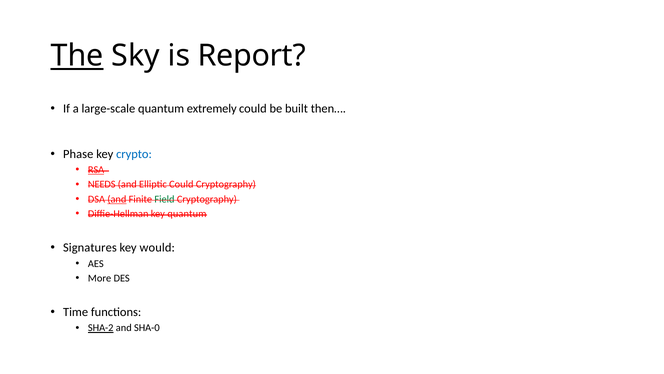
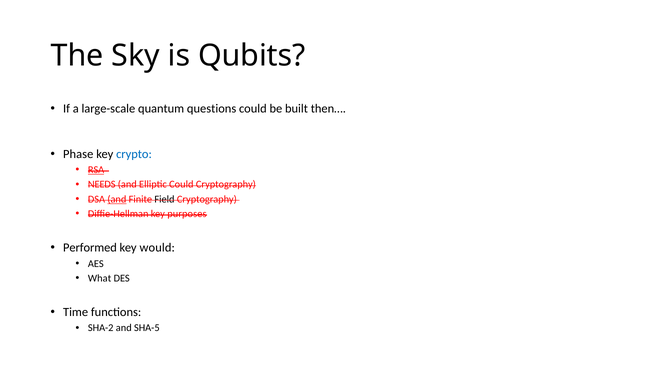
The underline: present -> none (77, 56)
Report: Report -> Qubits (252, 56)
extremely: extremely -> questions (212, 109)
Field colour: green -> black (164, 199)
key quantum: quantum -> purposes (187, 214)
Signatures: Signatures -> Performed (90, 247)
More: More -> What (100, 278)
SHA-2 underline: present -> none (101, 328)
SHA-0: SHA-0 -> SHA-5 (147, 328)
